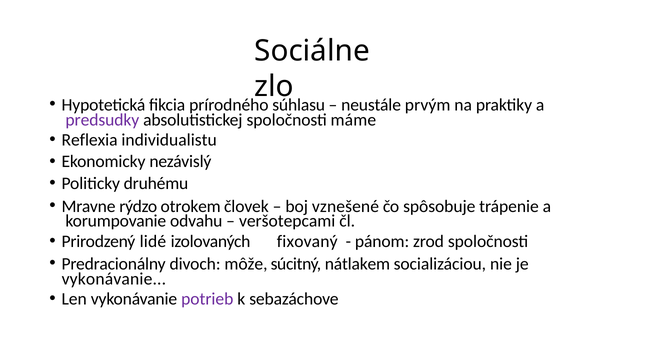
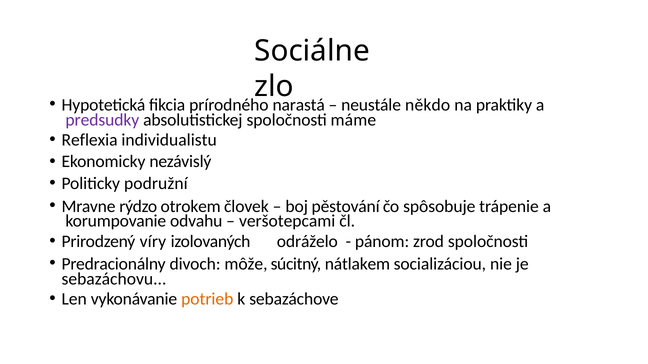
súhlasu: súhlasu -> narastá (299, 105)
prvým: prvým -> někdo (428, 105)
druhému: druhému -> podružní (156, 184)
vznešené: vznešené -> pěstování (346, 207)
lidé: lidé -> víry (153, 242)
fixovaný: fixovaný -> odráželo (307, 242)
vykonávanie: vykonávanie -> sebazáchovu (114, 279)
potrieb colour: purple -> orange (207, 299)
